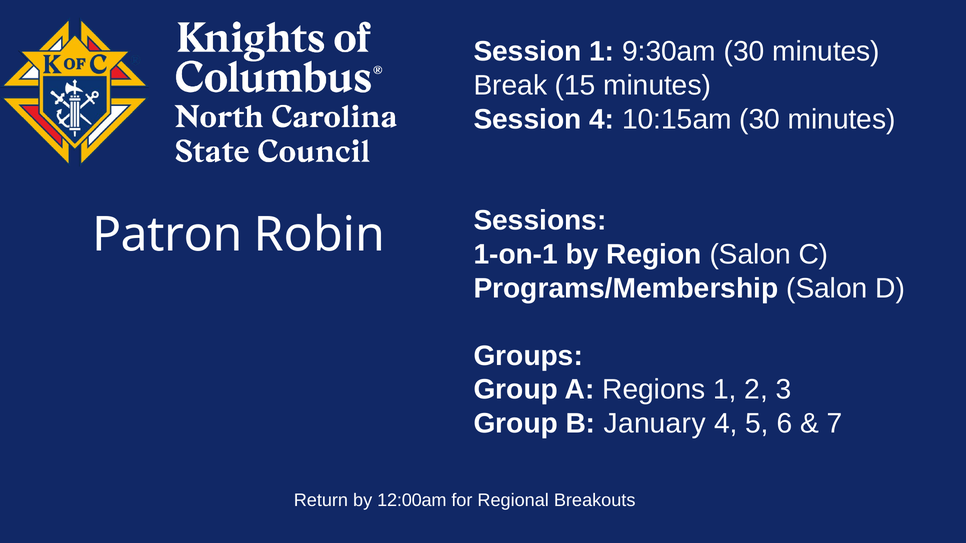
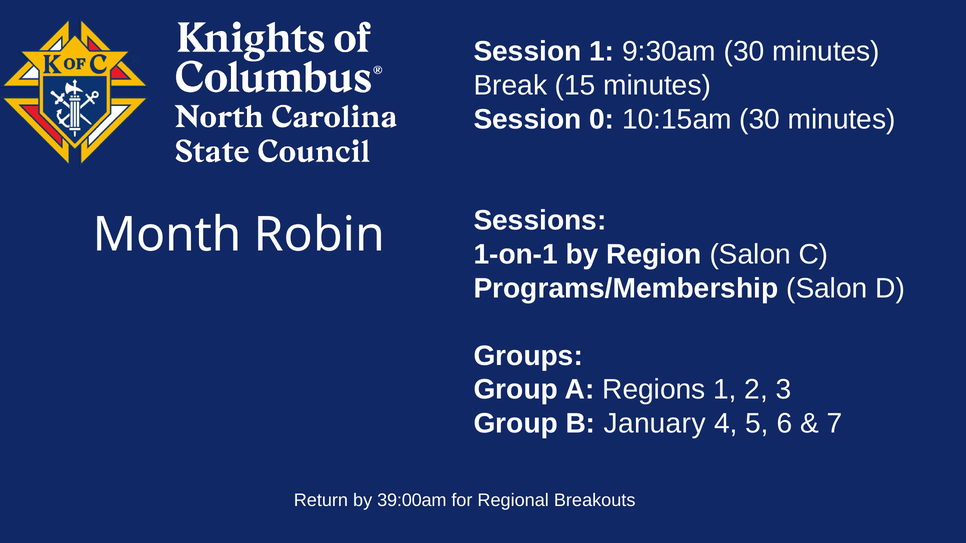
Session 4: 4 -> 0 (602, 119)
Patron: Patron -> Month (167, 235)
12:00am: 12:00am -> 39:00am (412, 501)
